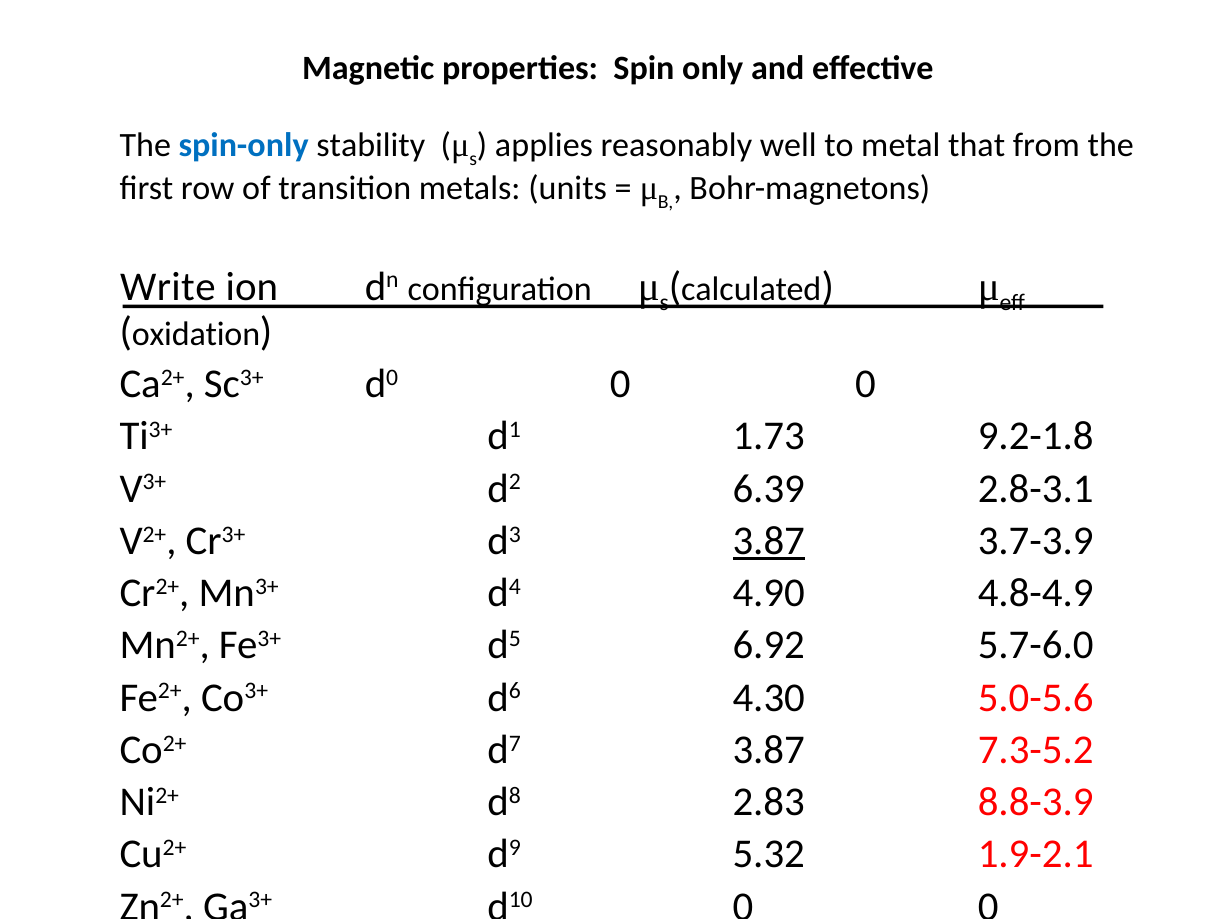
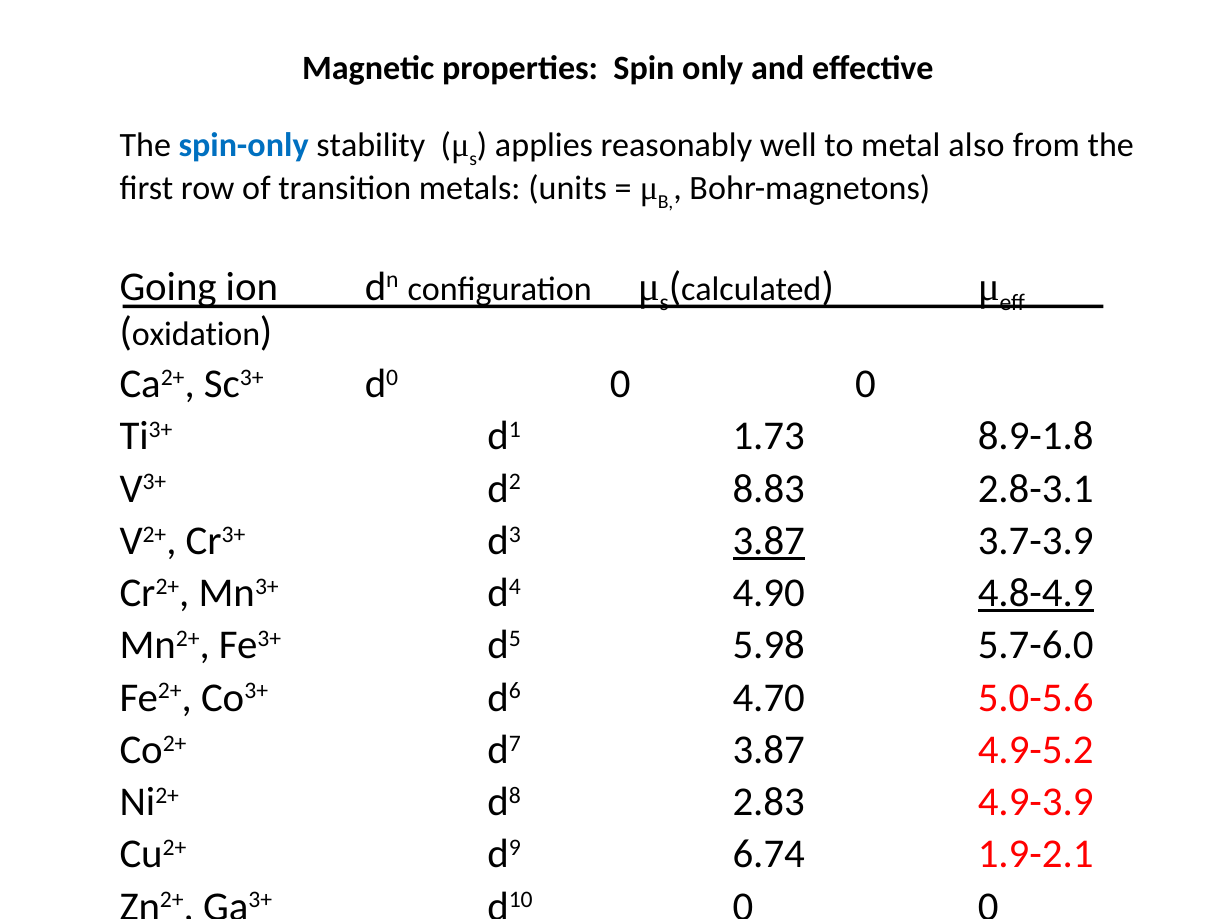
that: that -> also (976, 146)
Write: Write -> Going (168, 287)
9.2-1.8: 9.2-1.8 -> 8.9-1.8 (1036, 437)
6.39: 6.39 -> 8.83 (769, 489)
4.8-4.9 underline: none -> present (1036, 593)
6.92: 6.92 -> 5.98 (769, 646)
4.30: 4.30 -> 4.70 (769, 698)
7.3-5.2: 7.3-5.2 -> 4.9-5.2 (1036, 750)
8.8-3.9: 8.8-3.9 -> 4.9-3.9 (1036, 803)
5.32: 5.32 -> 6.74 (769, 855)
